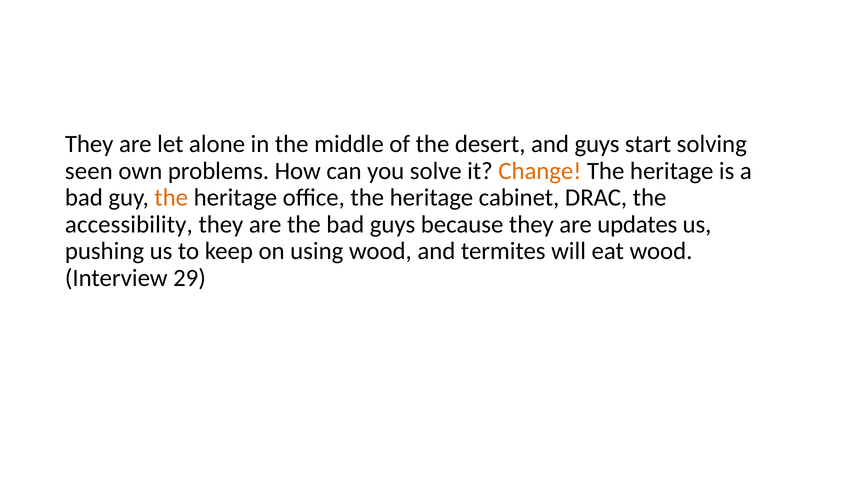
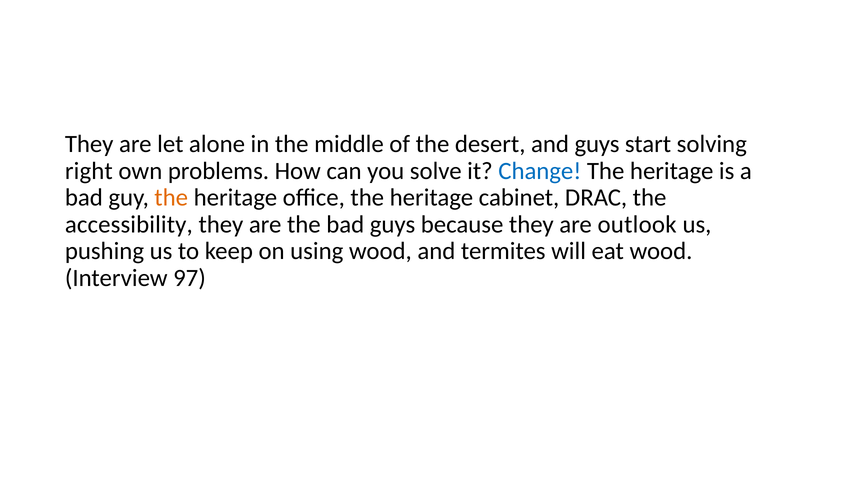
seen: seen -> right (89, 171)
Change colour: orange -> blue (540, 171)
updates: updates -> outlook (637, 225)
29: 29 -> 97 (190, 278)
